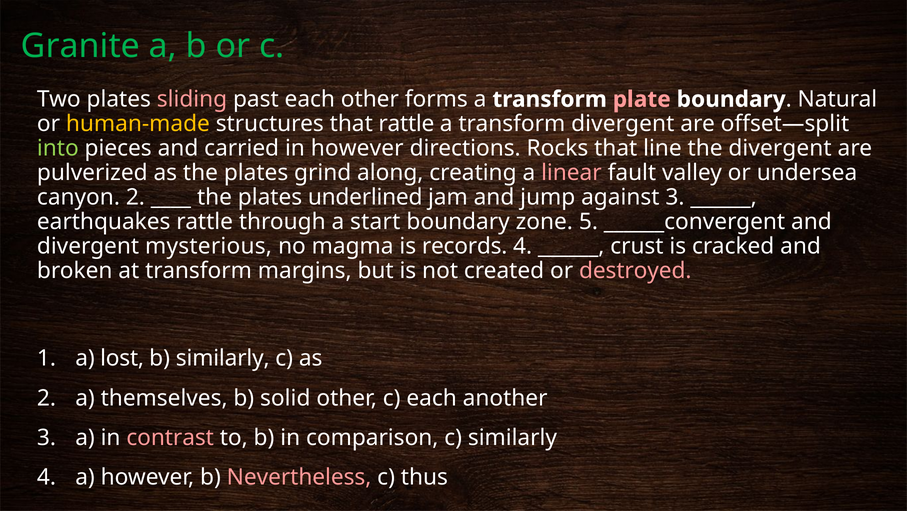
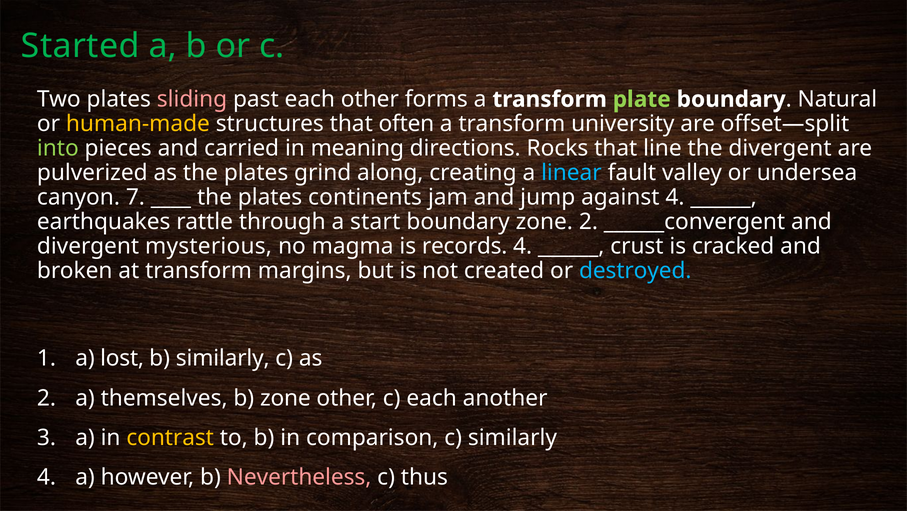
Granite: Granite -> Started (80, 46)
plate colour: pink -> light green (642, 99)
that rattle: rattle -> often (406, 124)
transform divergent: divergent -> university (623, 124)
in however: however -> meaning (357, 148)
linear colour: pink -> light blue (571, 173)
canyon 2: 2 -> 7 (135, 197)
underlined: underlined -> continents (365, 197)
against 3: 3 -> 4 (675, 197)
zone 5: 5 -> 2 (588, 222)
destroyed colour: pink -> light blue (635, 271)
b solid: solid -> zone (285, 398)
contrast colour: pink -> yellow (170, 437)
